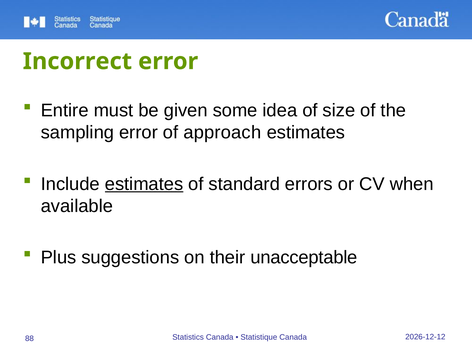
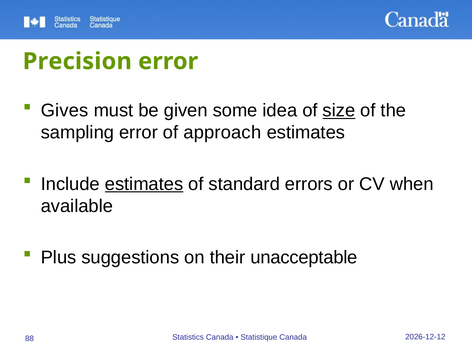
Incorrect: Incorrect -> Precision (77, 61)
Entire: Entire -> Gives (65, 110)
size underline: none -> present (339, 110)
